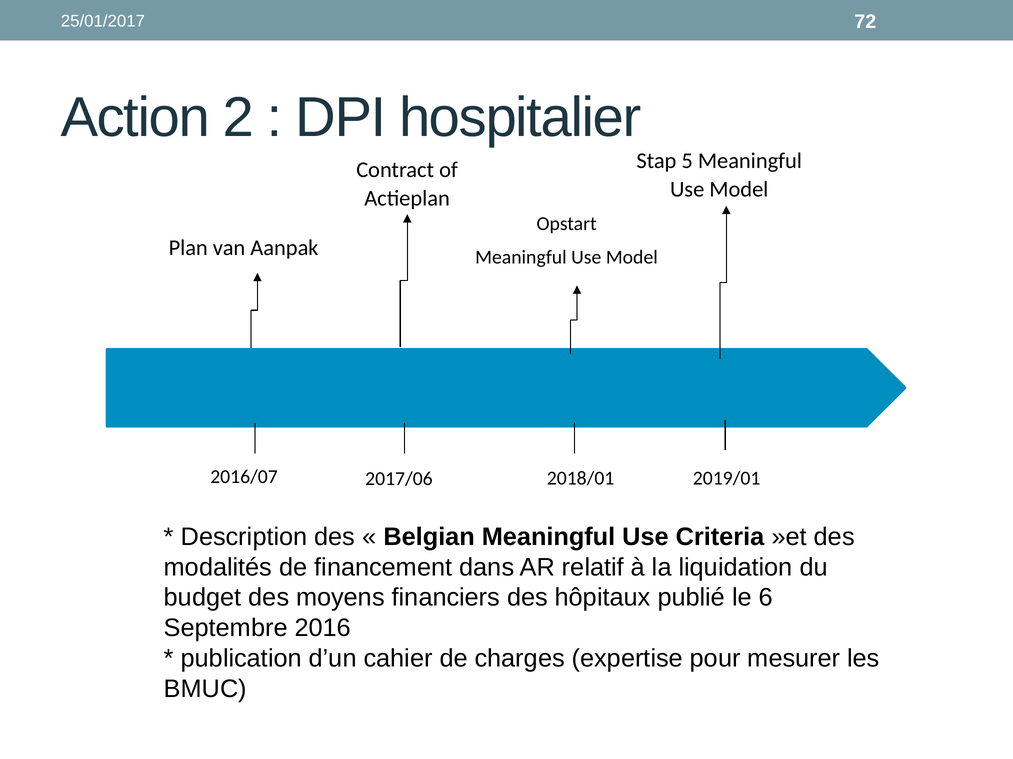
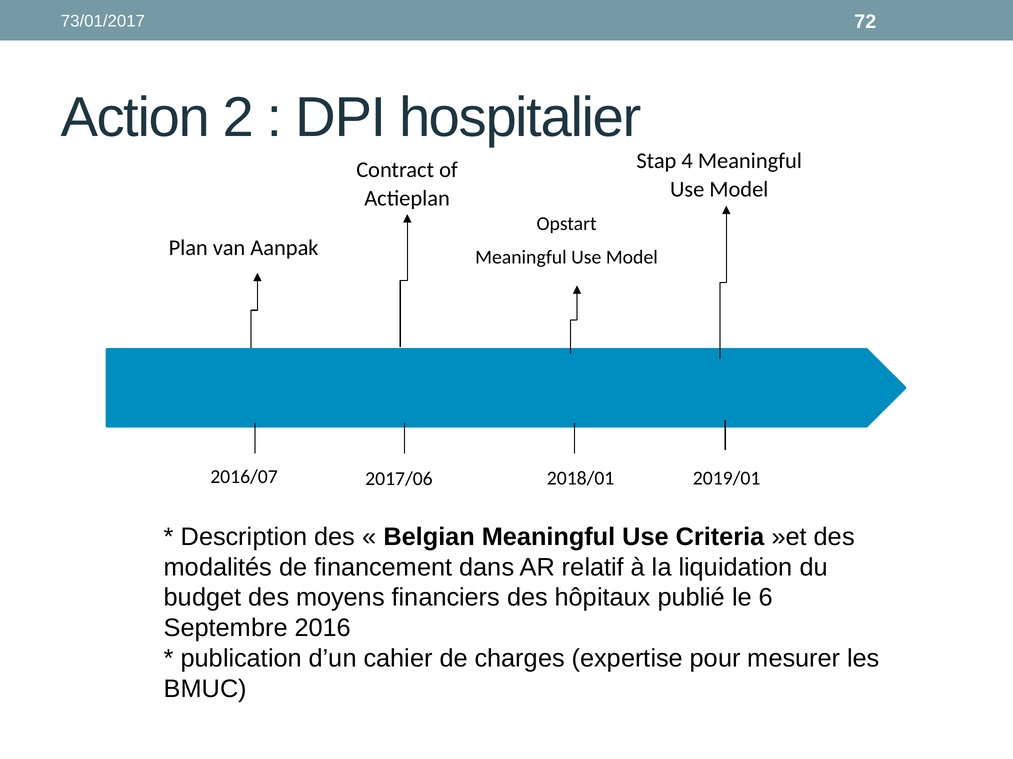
25/01/2017: 25/01/2017 -> 73/01/2017 (103, 21)
5: 5 -> 4 (687, 161)
